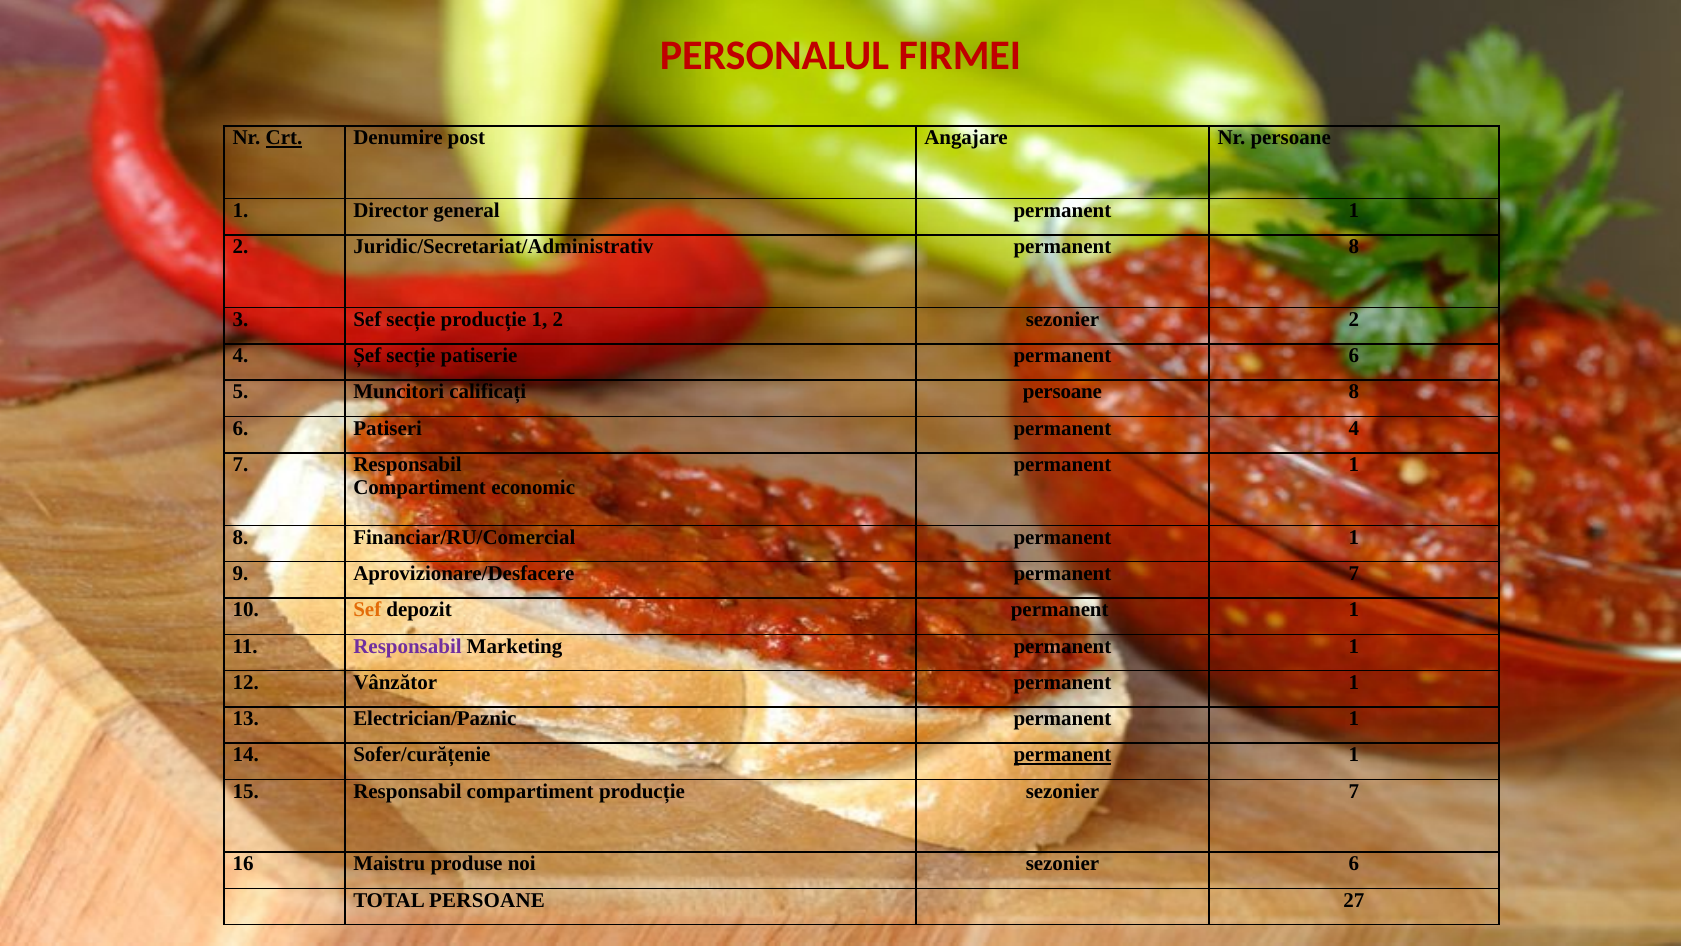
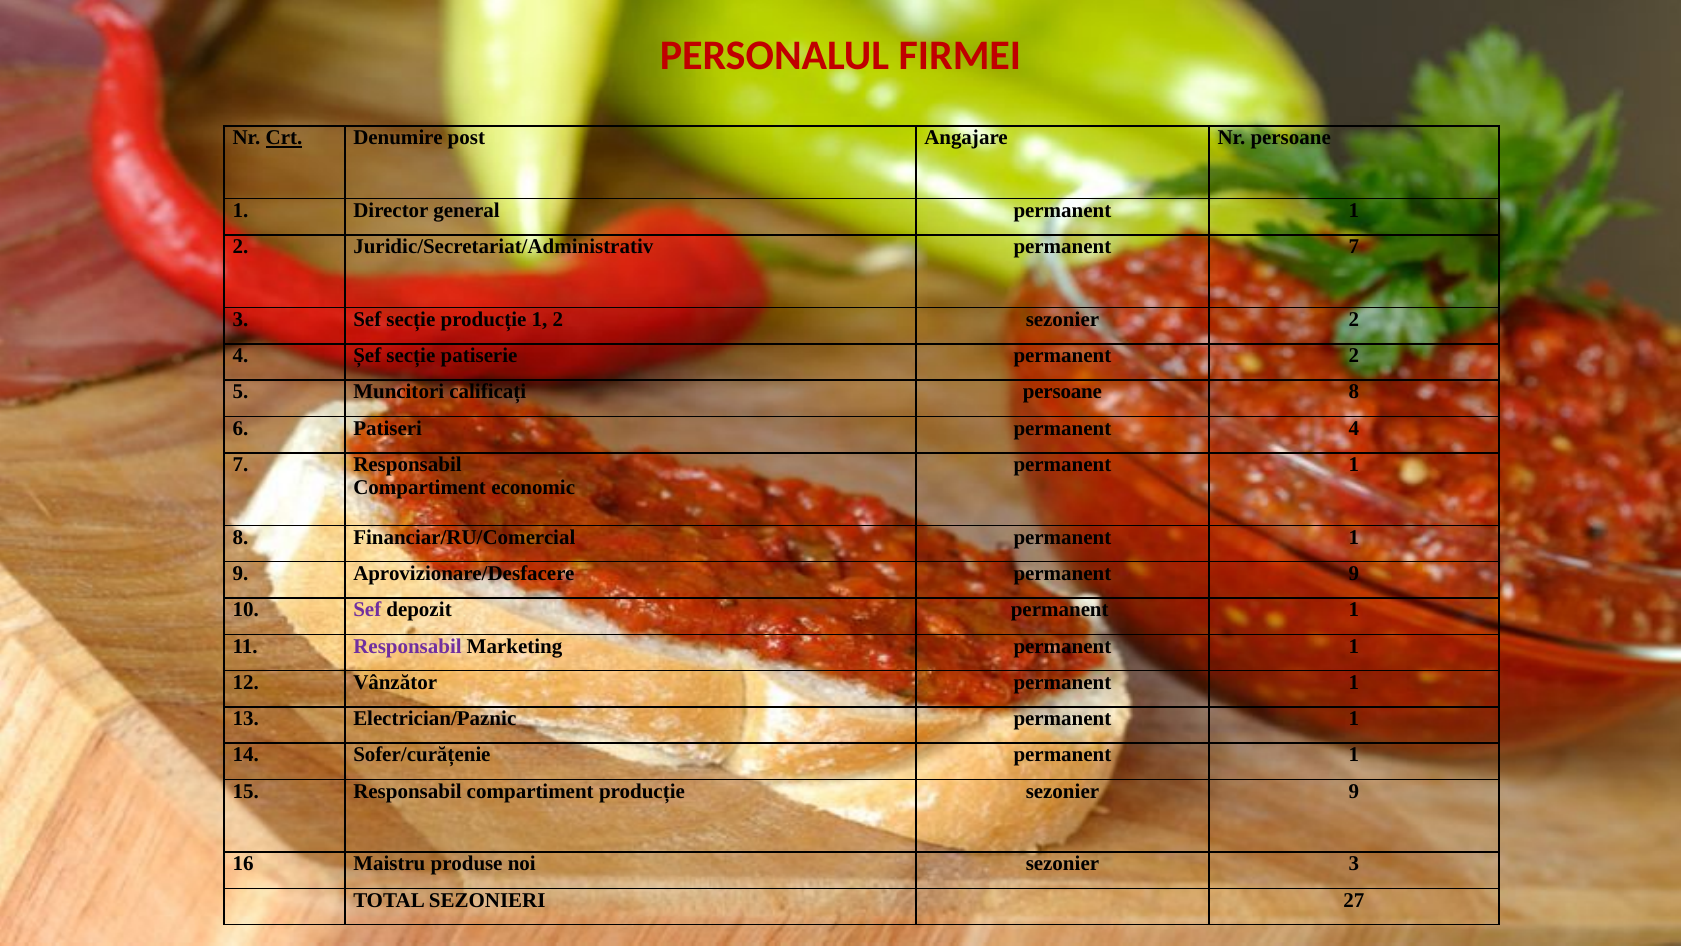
permanent 8: 8 -> 7 (1354, 247)
permanent 6: 6 -> 2 (1354, 356)
permanent 7: 7 -> 9 (1354, 573)
Sef colour: orange -> purple (367, 610)
permanent underline: present -> none (1062, 755)
sezonier 7: 7 -> 9 (1354, 791)
sezonier 6: 6 -> 3 (1354, 864)
TOTAL PERSOANE: PERSOANE -> SEZONIERI (487, 900)
